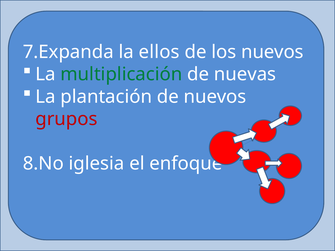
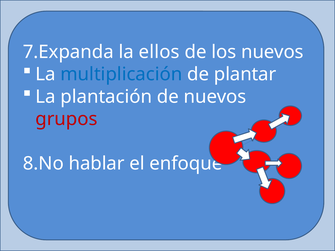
multiplicación colour: green -> blue (121, 74)
nuevas: nuevas -> plantar (245, 74)
iglesia: iglesia -> hablar (97, 164)
